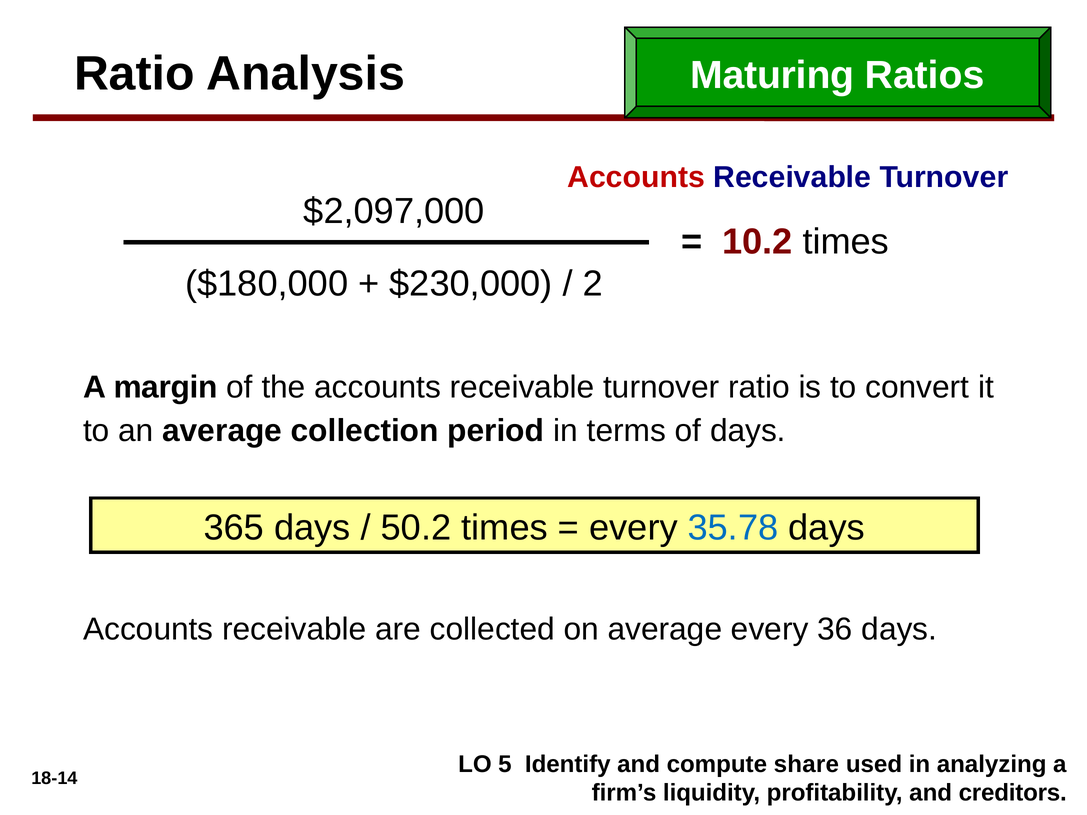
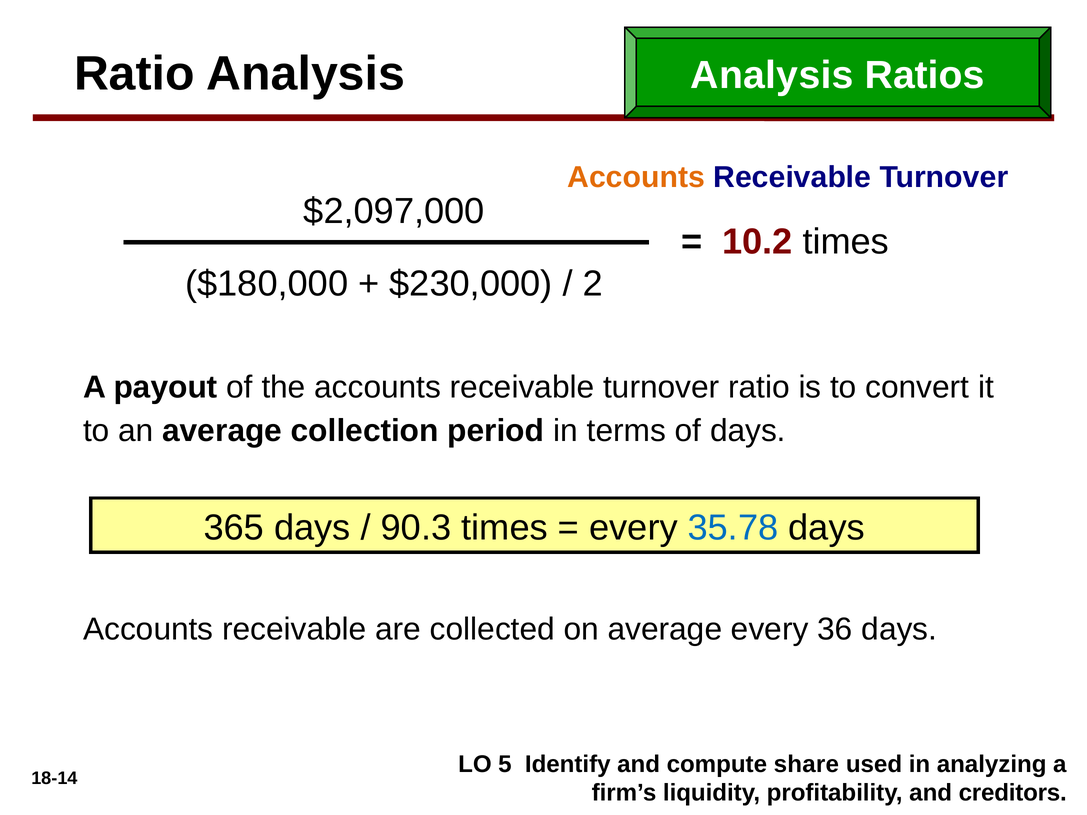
Analysis Maturing: Maturing -> Analysis (772, 75)
Accounts colour: red -> orange (636, 177)
margin: margin -> payout (166, 387)
50.2: 50.2 -> 90.3 (416, 528)
